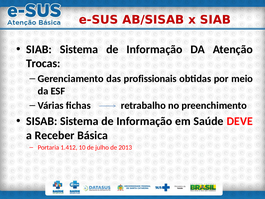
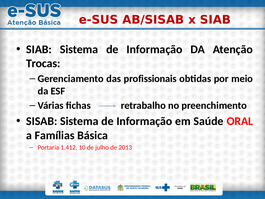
DEVE: DEVE -> ORAL (240, 121)
Receber: Receber -> Famílias (55, 135)
